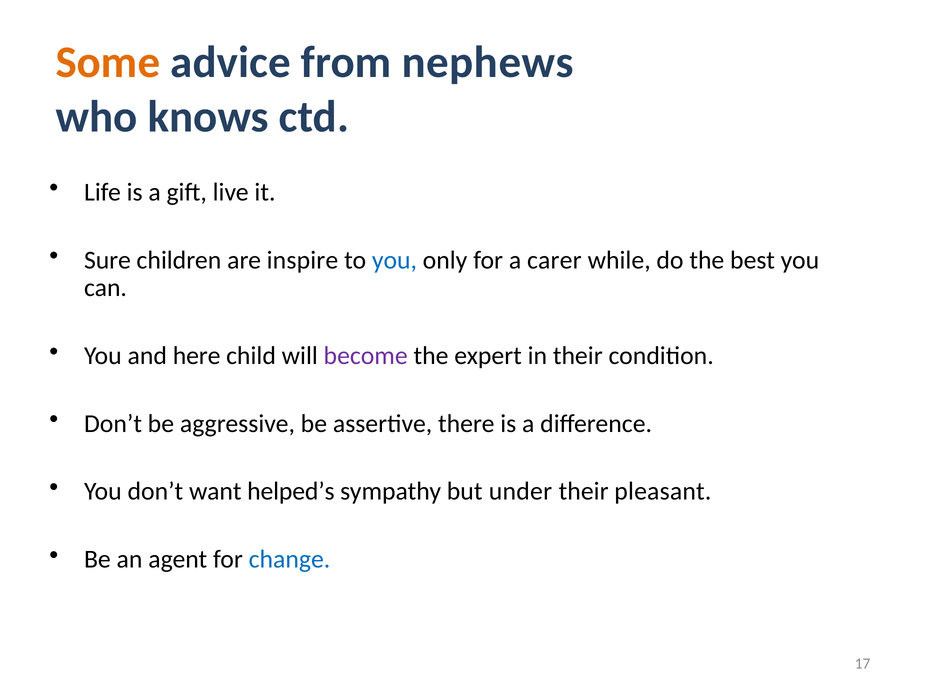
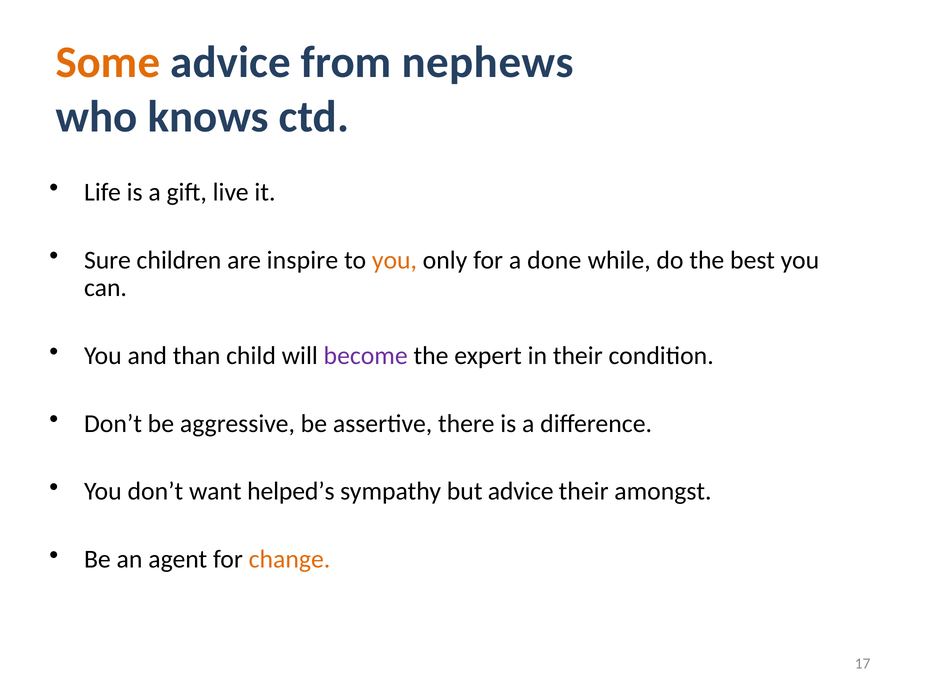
you colour: blue -> orange (394, 260)
carer: carer -> done (554, 260)
here: here -> than (197, 355)
but under: under -> advice (521, 491)
pleasant: pleasant -> amongst (663, 491)
change colour: blue -> orange (290, 559)
